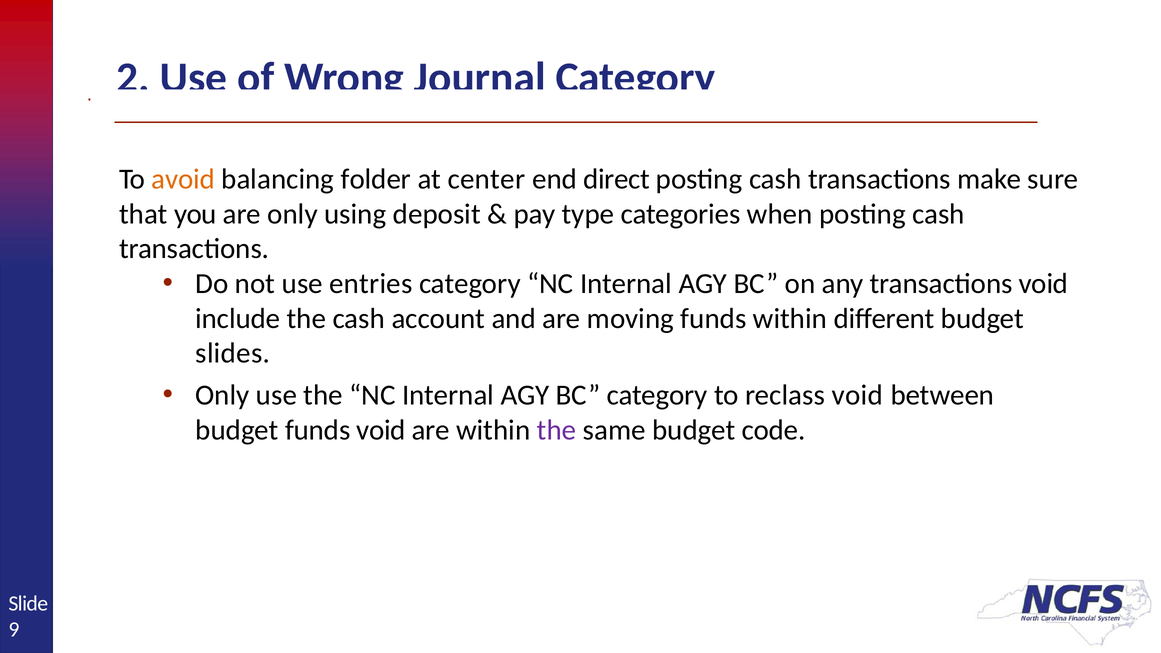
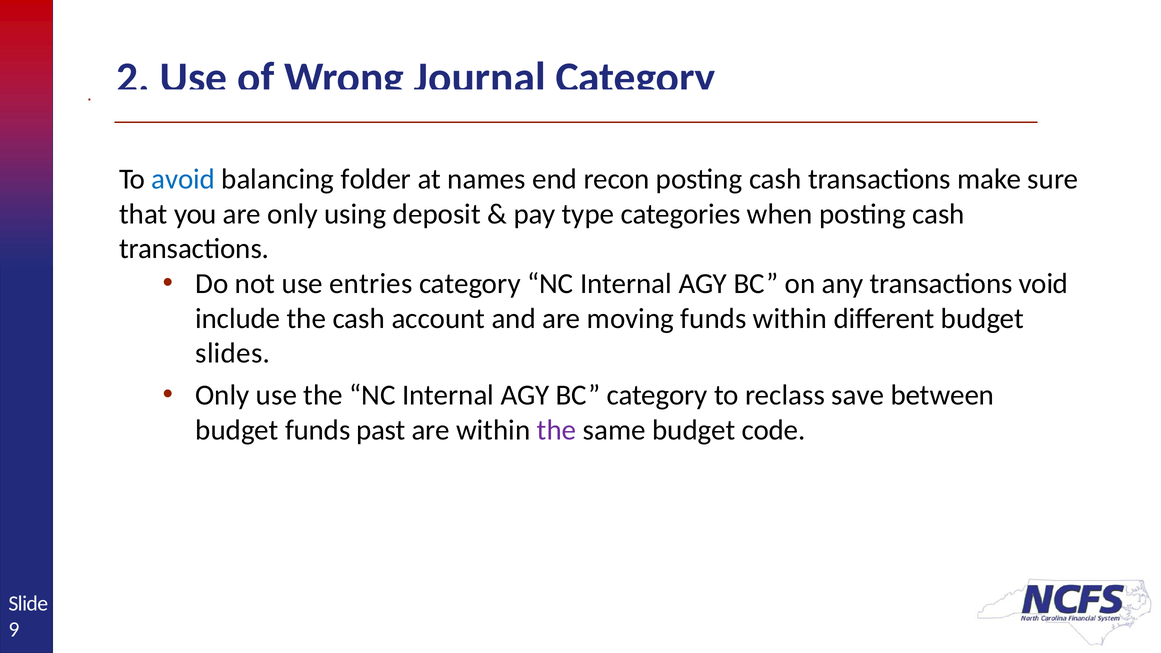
avoid colour: orange -> blue (183, 179)
center: center -> names (487, 179)
direct: direct -> recon (617, 179)
reclass void: void -> save (858, 395)
funds void: void -> past (381, 430)
